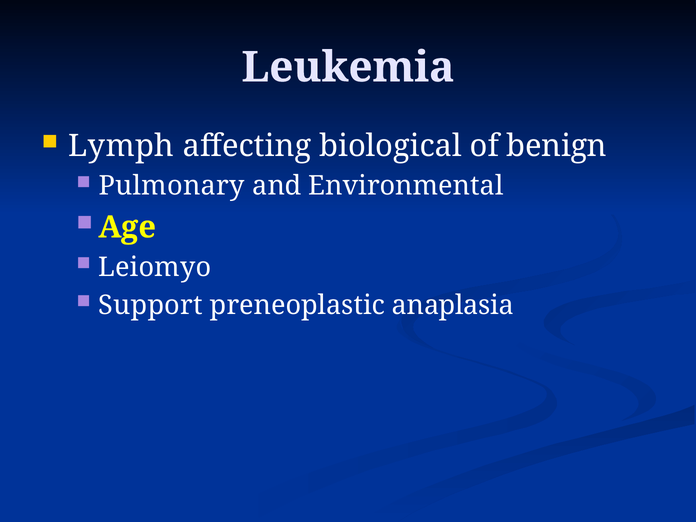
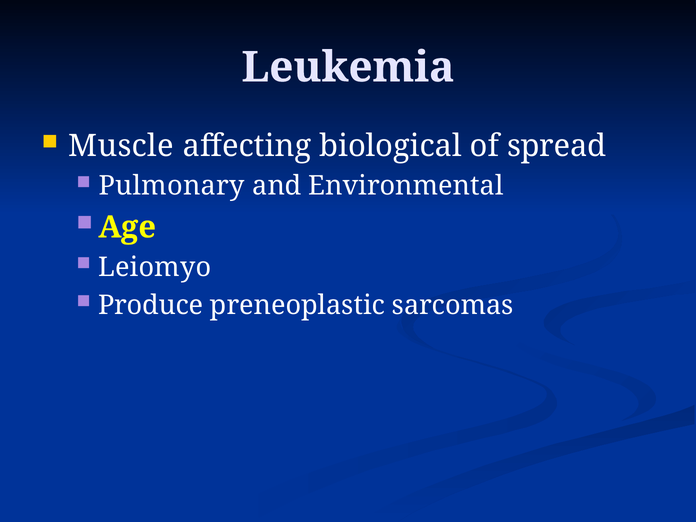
Lymph: Lymph -> Muscle (121, 146)
benign: benign -> spread (557, 146)
Support: Support -> Produce (151, 305)
anaplasia: anaplasia -> sarcomas (453, 305)
